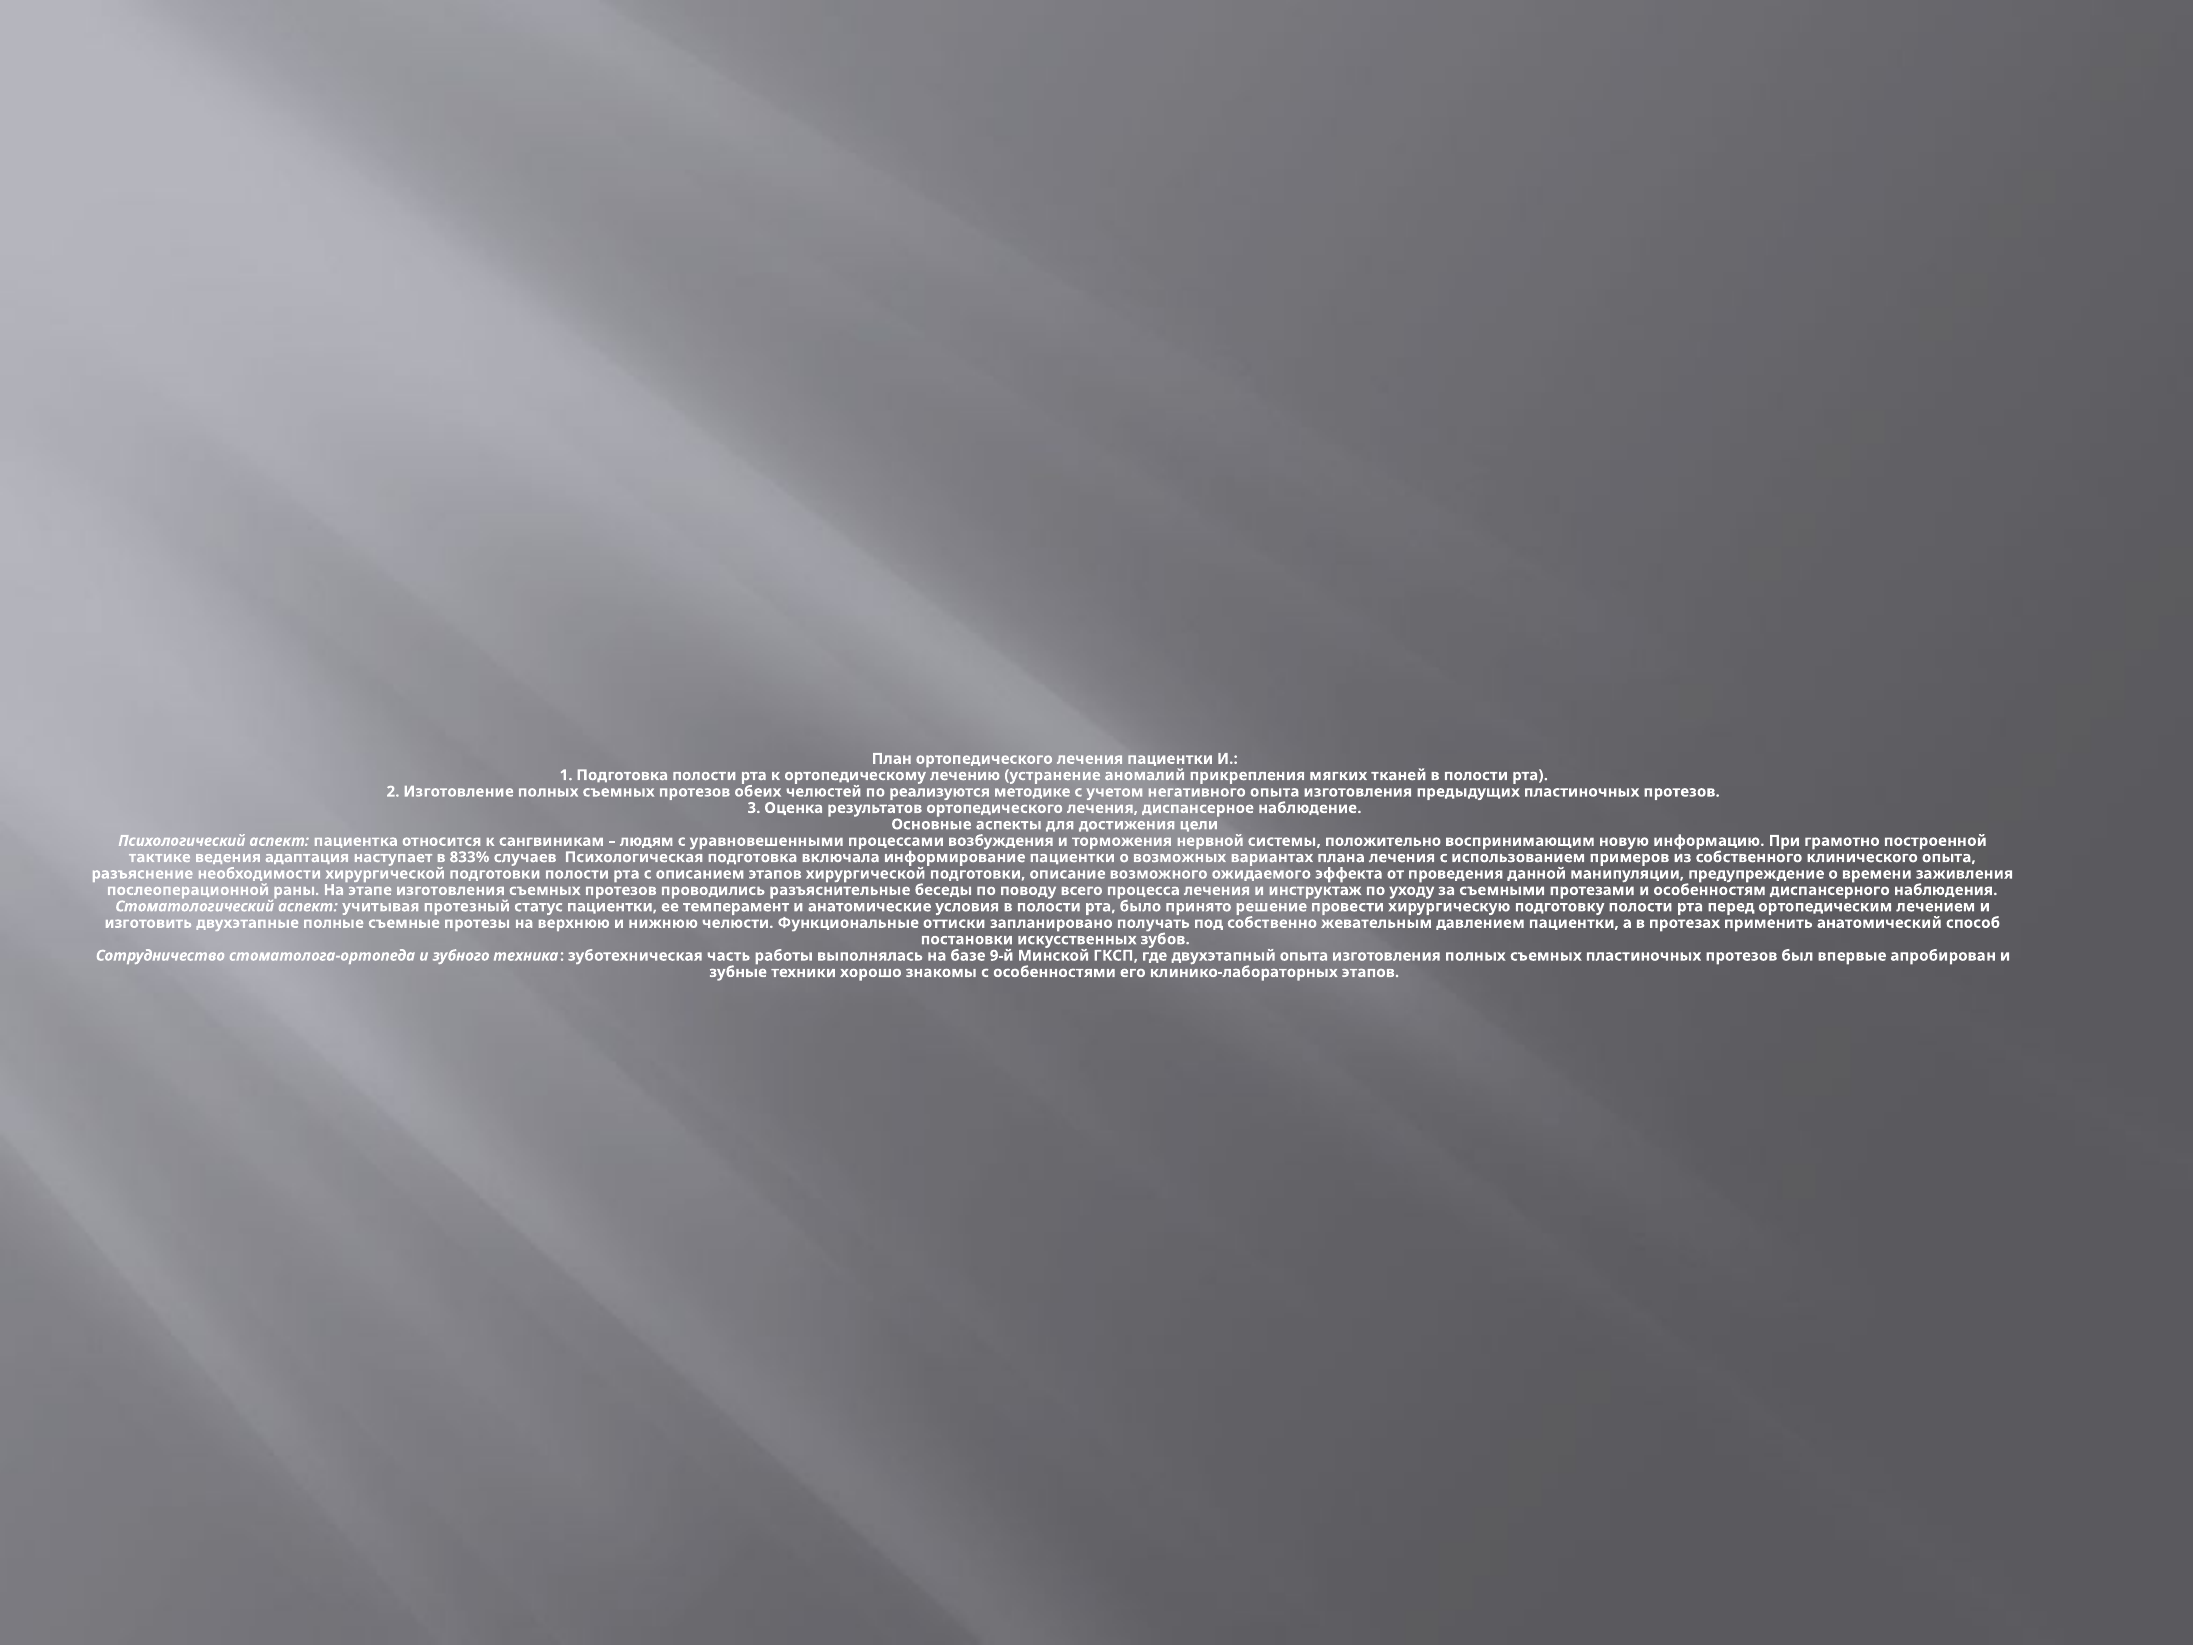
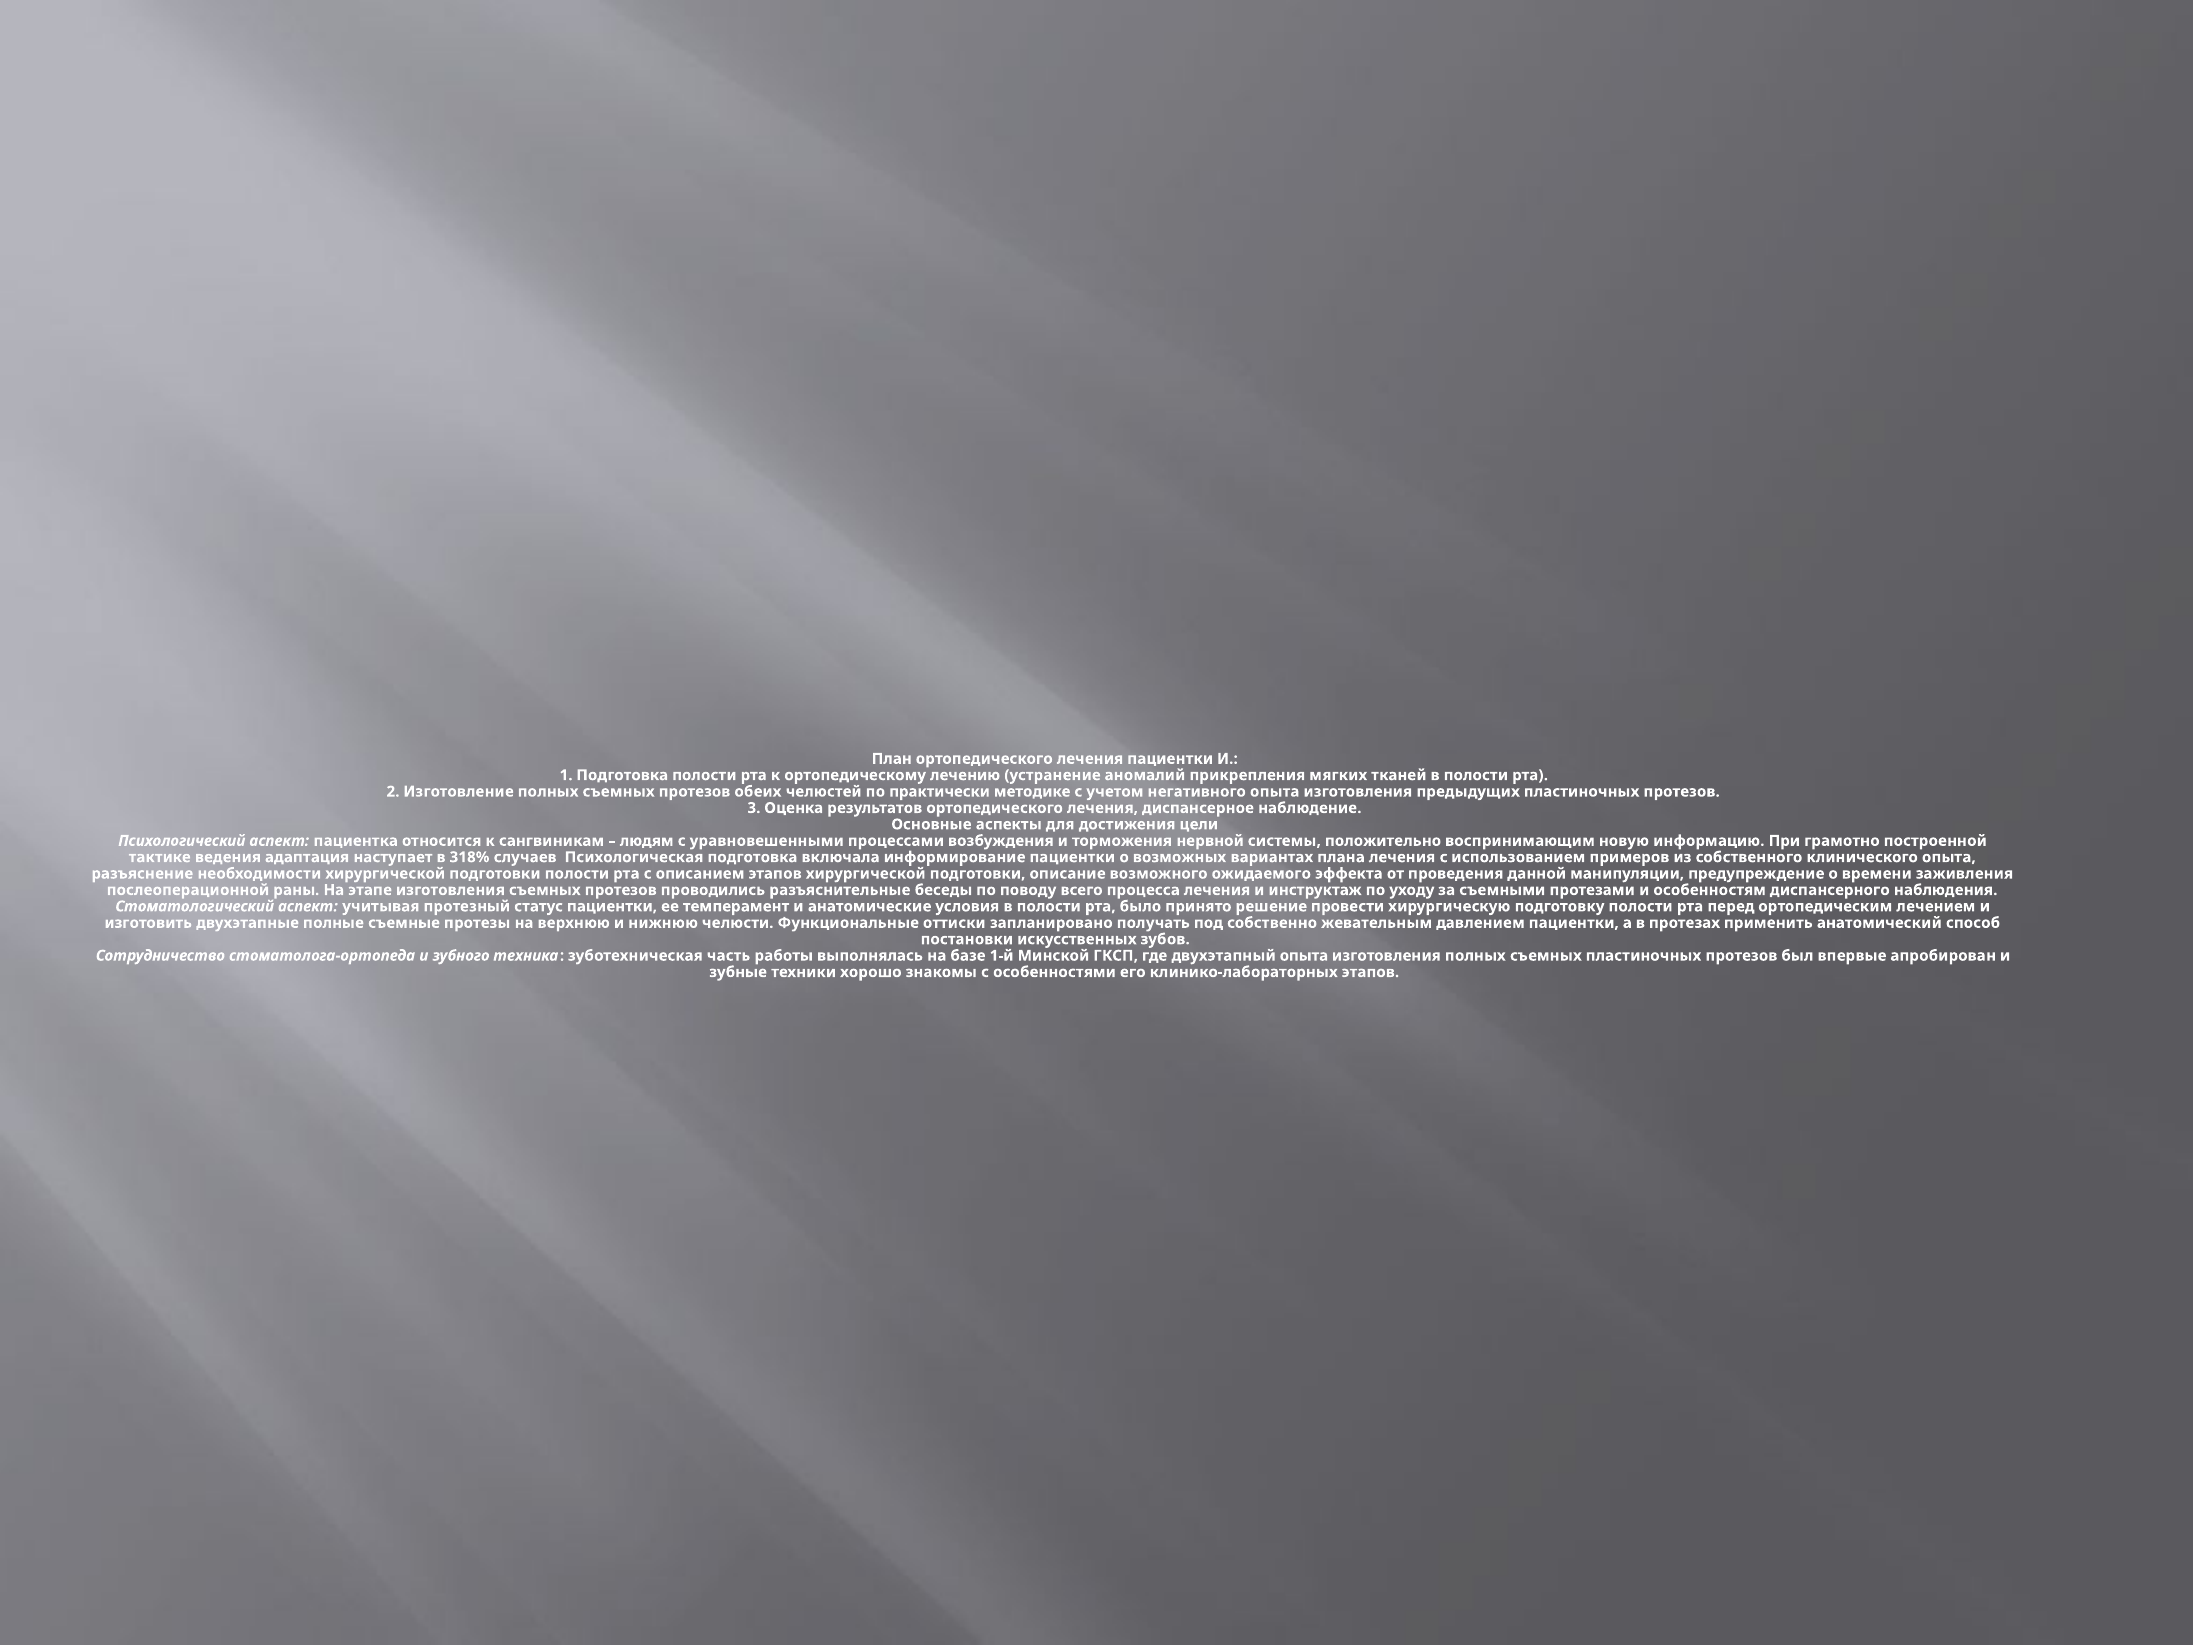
реализуются: реализуются -> практически (940, 791)
833%: 833% -> 318% (470, 857)
9-й: 9-й -> 1-й (1002, 956)
